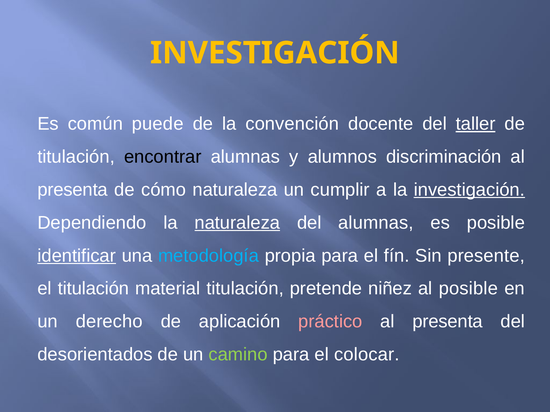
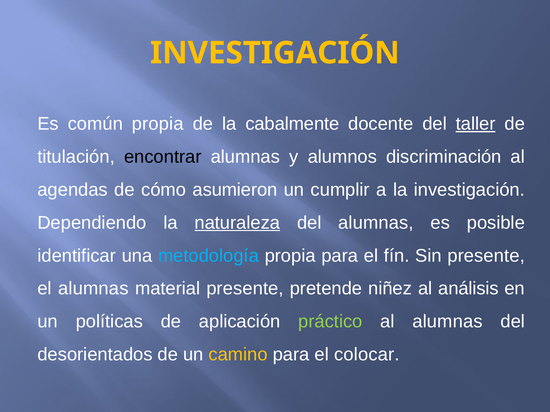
común puede: puede -> propia (158, 124)
convención: convención -> cabalmente (292, 124)
presenta: presenta -> agendas (73, 190)
cómo naturaleza: naturaleza -> asumieron (235, 190)
investigación underline: present -> none (469, 190)
identificar underline: present -> none (77, 256)
el titulación: titulación -> alumnas (93, 289)
material titulación: titulación -> presente (245, 289)
al posible: posible -> análisis (468, 289)
derecho: derecho -> políticas (109, 322)
práctico colour: pink -> light green (330, 322)
presenta: presenta -> alumnas (447, 322)
camino colour: light green -> yellow (238, 355)
